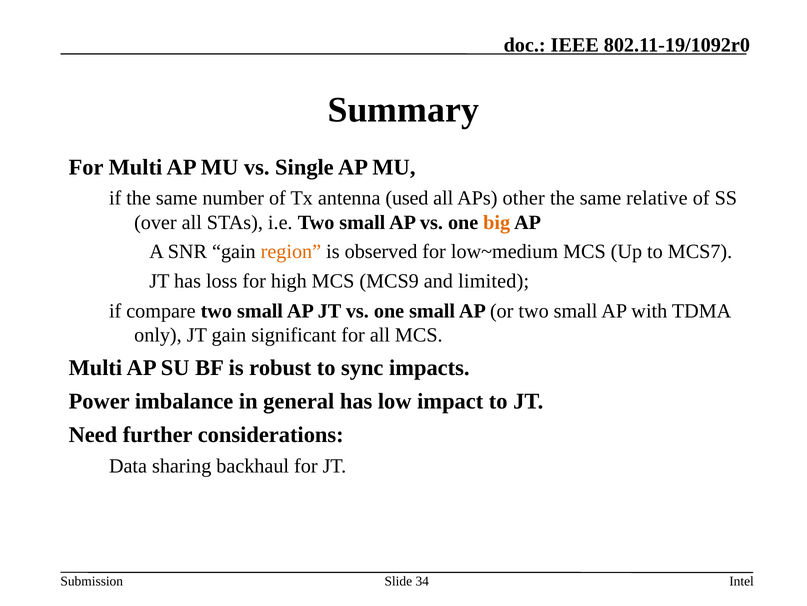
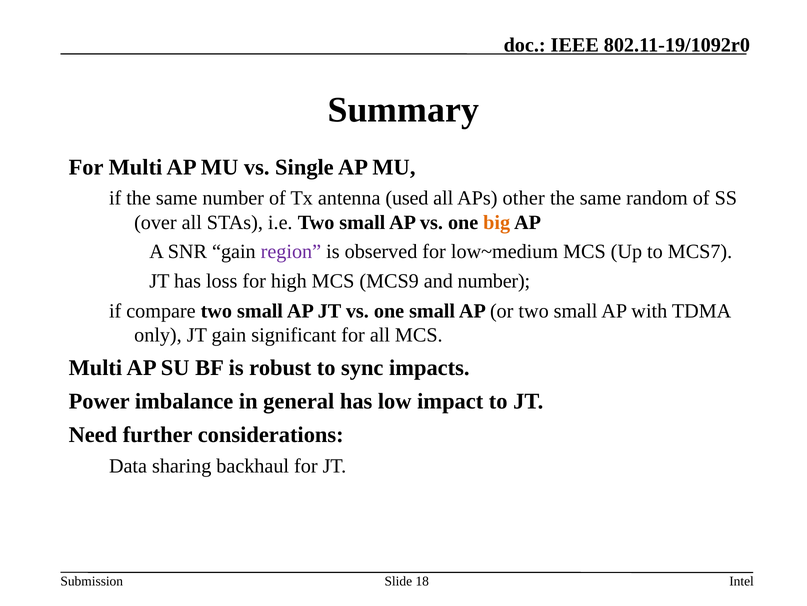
relative: relative -> random (657, 198)
region colour: orange -> purple (291, 252)
and limited: limited -> number (494, 281)
34: 34 -> 18 (422, 580)
